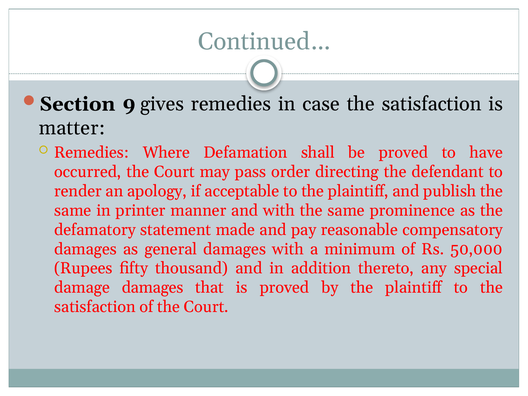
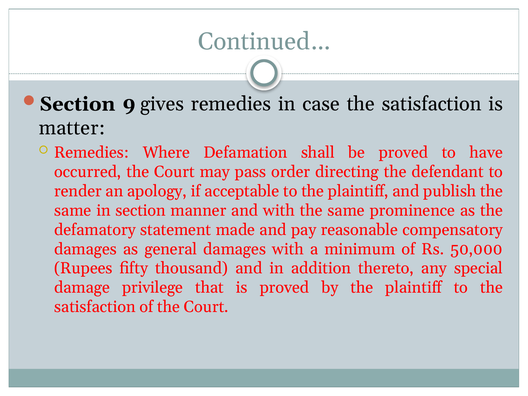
in printer: printer -> section (141, 210)
damage damages: damages -> privilege (153, 288)
